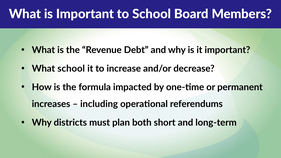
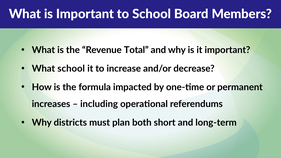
Debt: Debt -> Total (136, 50)
